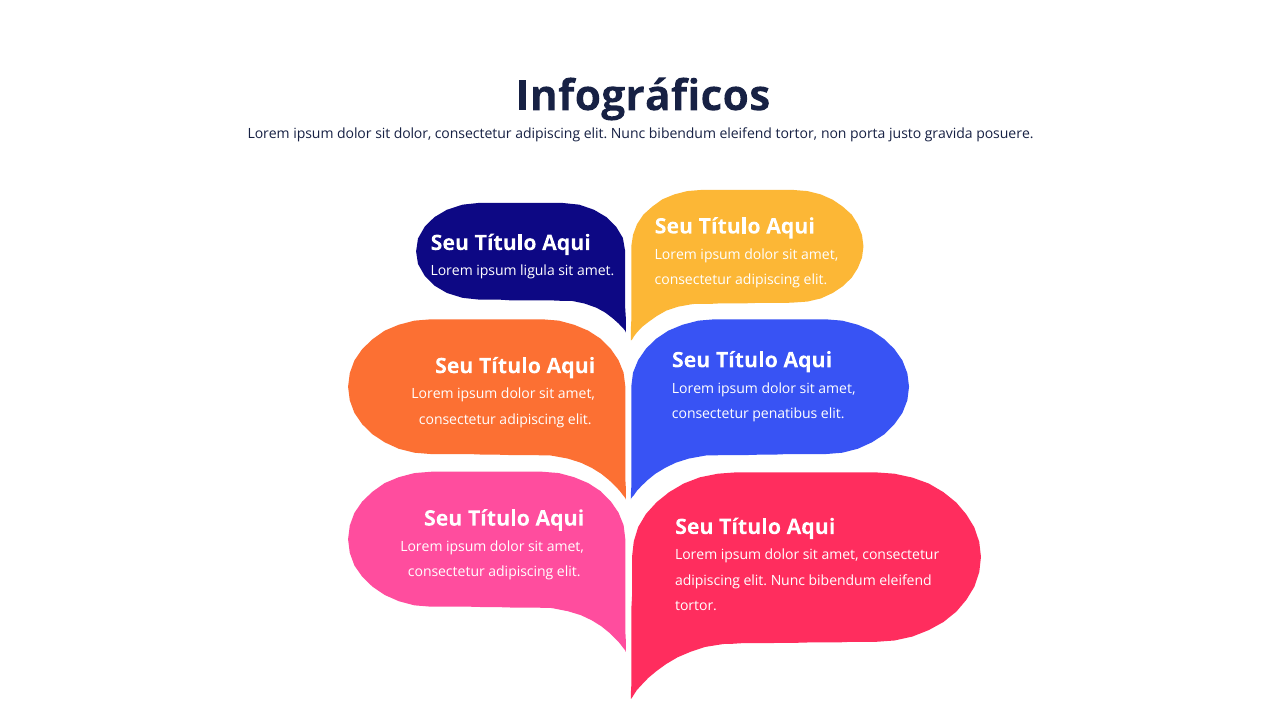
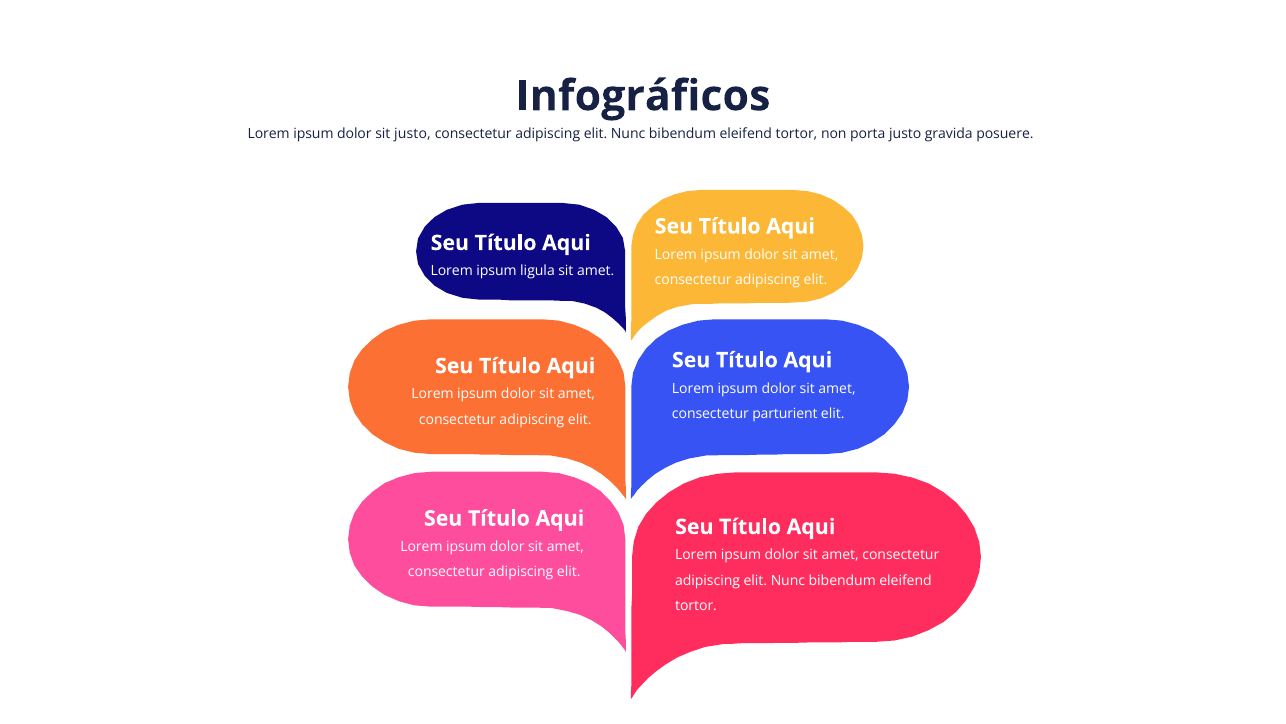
sit dolor: dolor -> justo (413, 134)
penatibus: penatibus -> parturient (785, 413)
